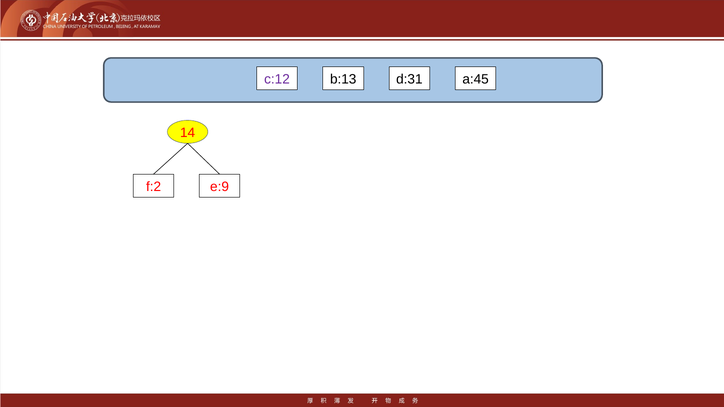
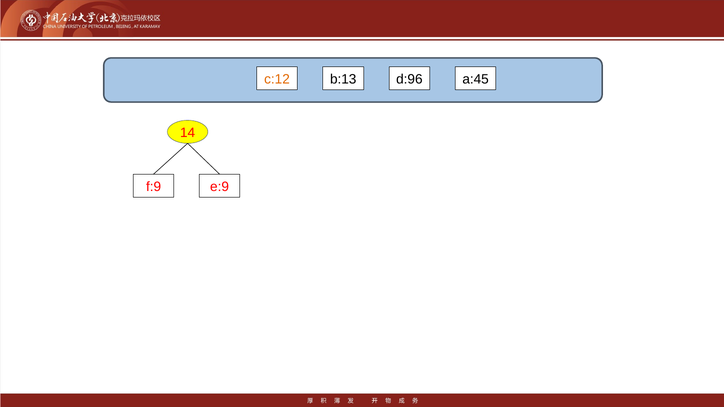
c:12 colour: purple -> orange (277, 79)
d:31: d:31 -> d:96 (409, 79)
f:2: f:2 -> f:9 (154, 187)
